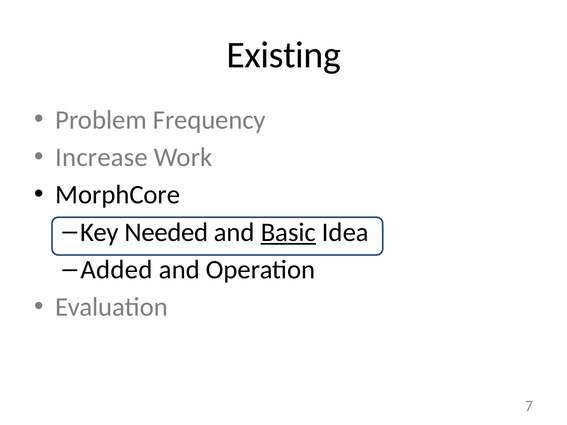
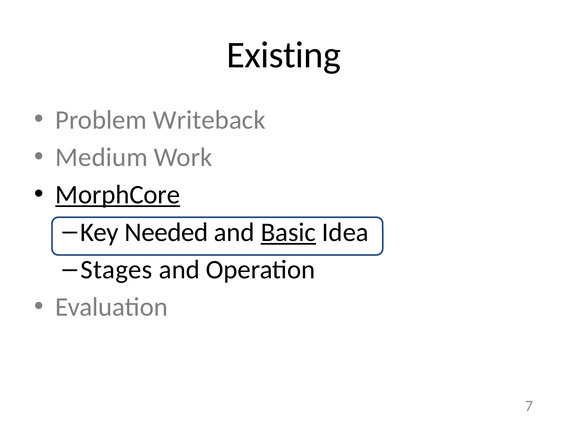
Frequency: Frequency -> Writeback (209, 120)
Increase: Increase -> Medium (102, 157)
MorphCore underline: none -> present (118, 195)
Added: Added -> Stages (116, 270)
